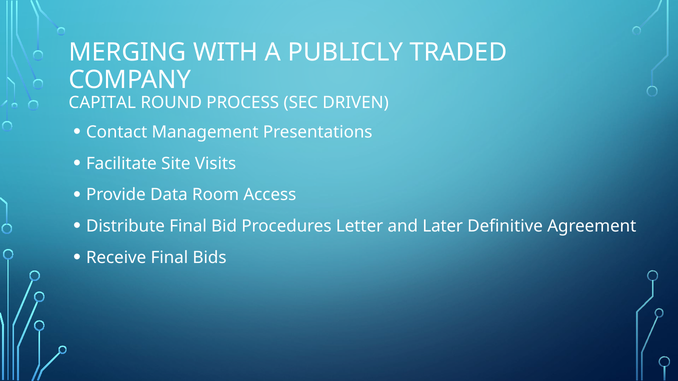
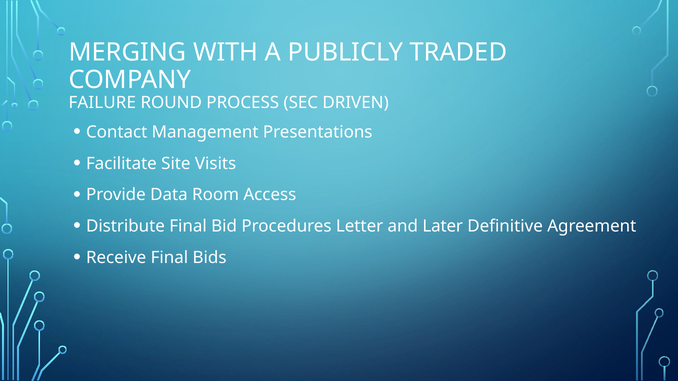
CAPITAL: CAPITAL -> FAILURE (102, 103)
